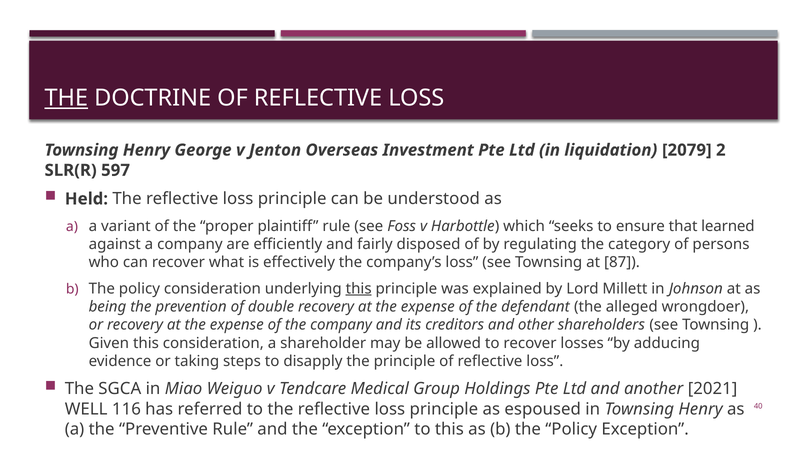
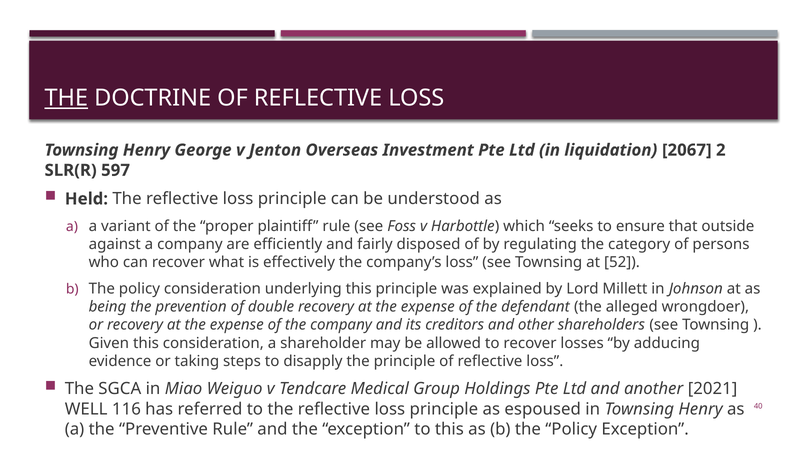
2079: 2079 -> 2067 (687, 150)
learned: learned -> outside (728, 226)
87: 87 -> 52 (622, 262)
this underline: present -> none (359, 289)
